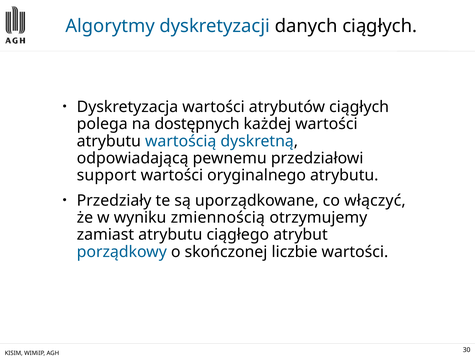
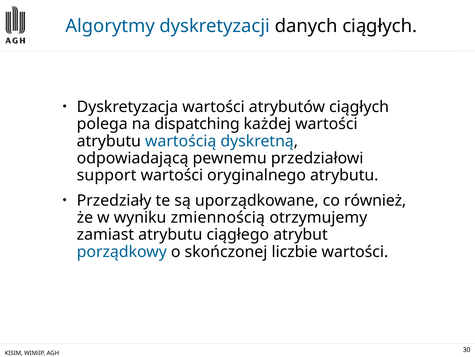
dostępnych: dostępnych -> dispatching (197, 124)
włączyć: włączyć -> również (375, 200)
